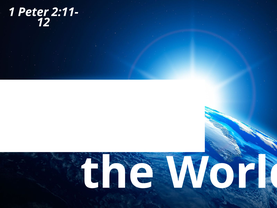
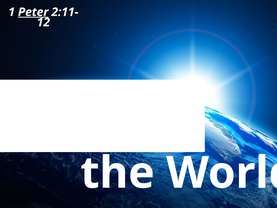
Peter underline: none -> present (33, 12)
